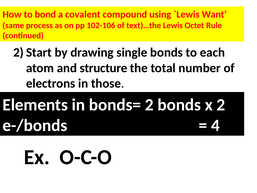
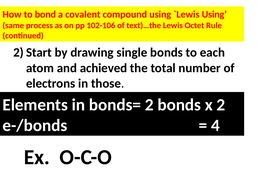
Want: Want -> Using (214, 14)
structure: structure -> achieved (103, 68)
